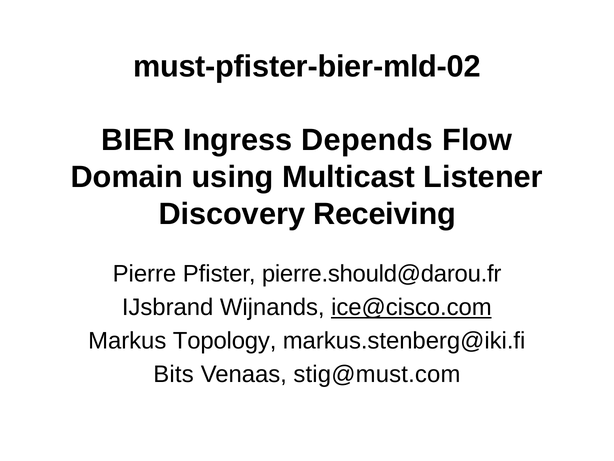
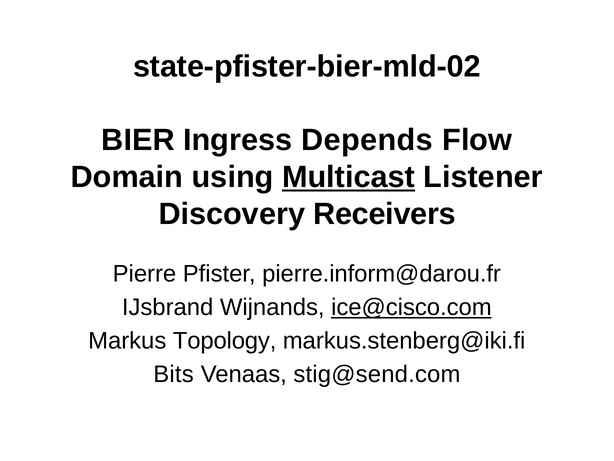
must-pfister-bier-mld-02: must-pfister-bier-mld-02 -> state-pfister-bier-mld-02 (307, 67)
Multicast underline: none -> present (348, 177)
Receiving: Receiving -> Receivers (385, 214)
pierre.should@darou.fr: pierre.should@darou.fr -> pierre.inform@darou.fr (382, 273)
stig@must.com: stig@must.com -> stig@send.com (377, 374)
